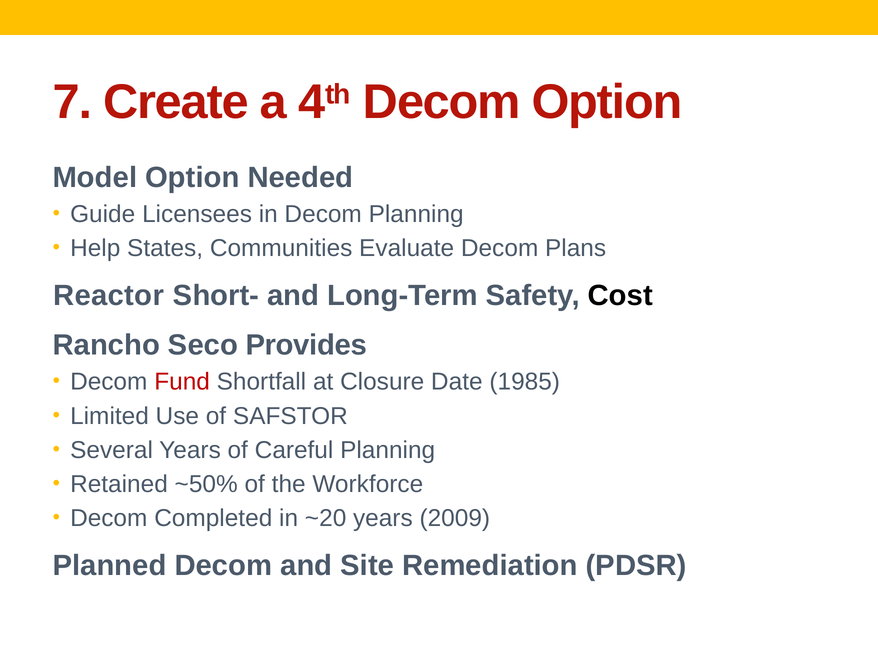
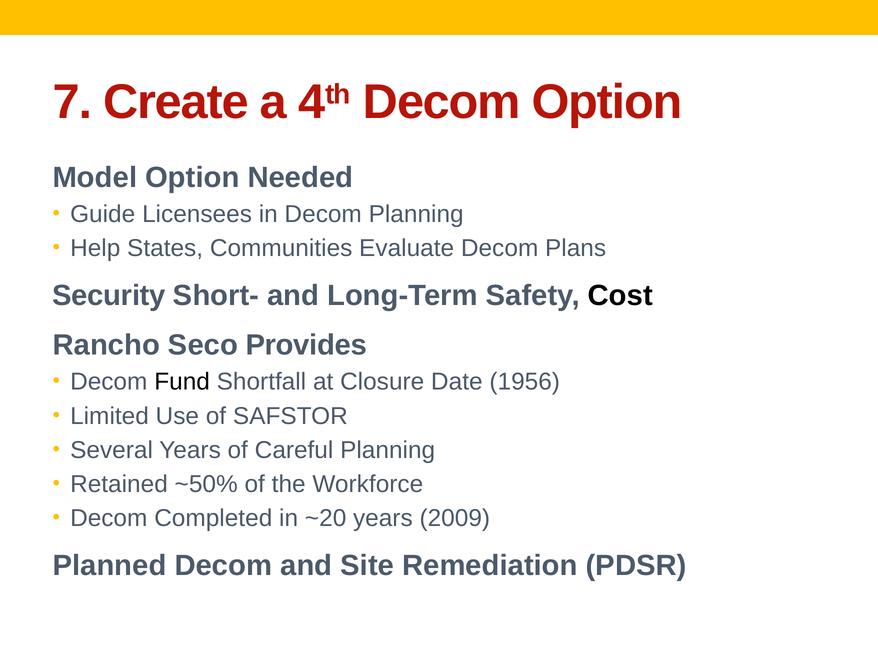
Reactor: Reactor -> Security (109, 296)
Fund colour: red -> black (182, 382)
1985: 1985 -> 1956 (525, 382)
